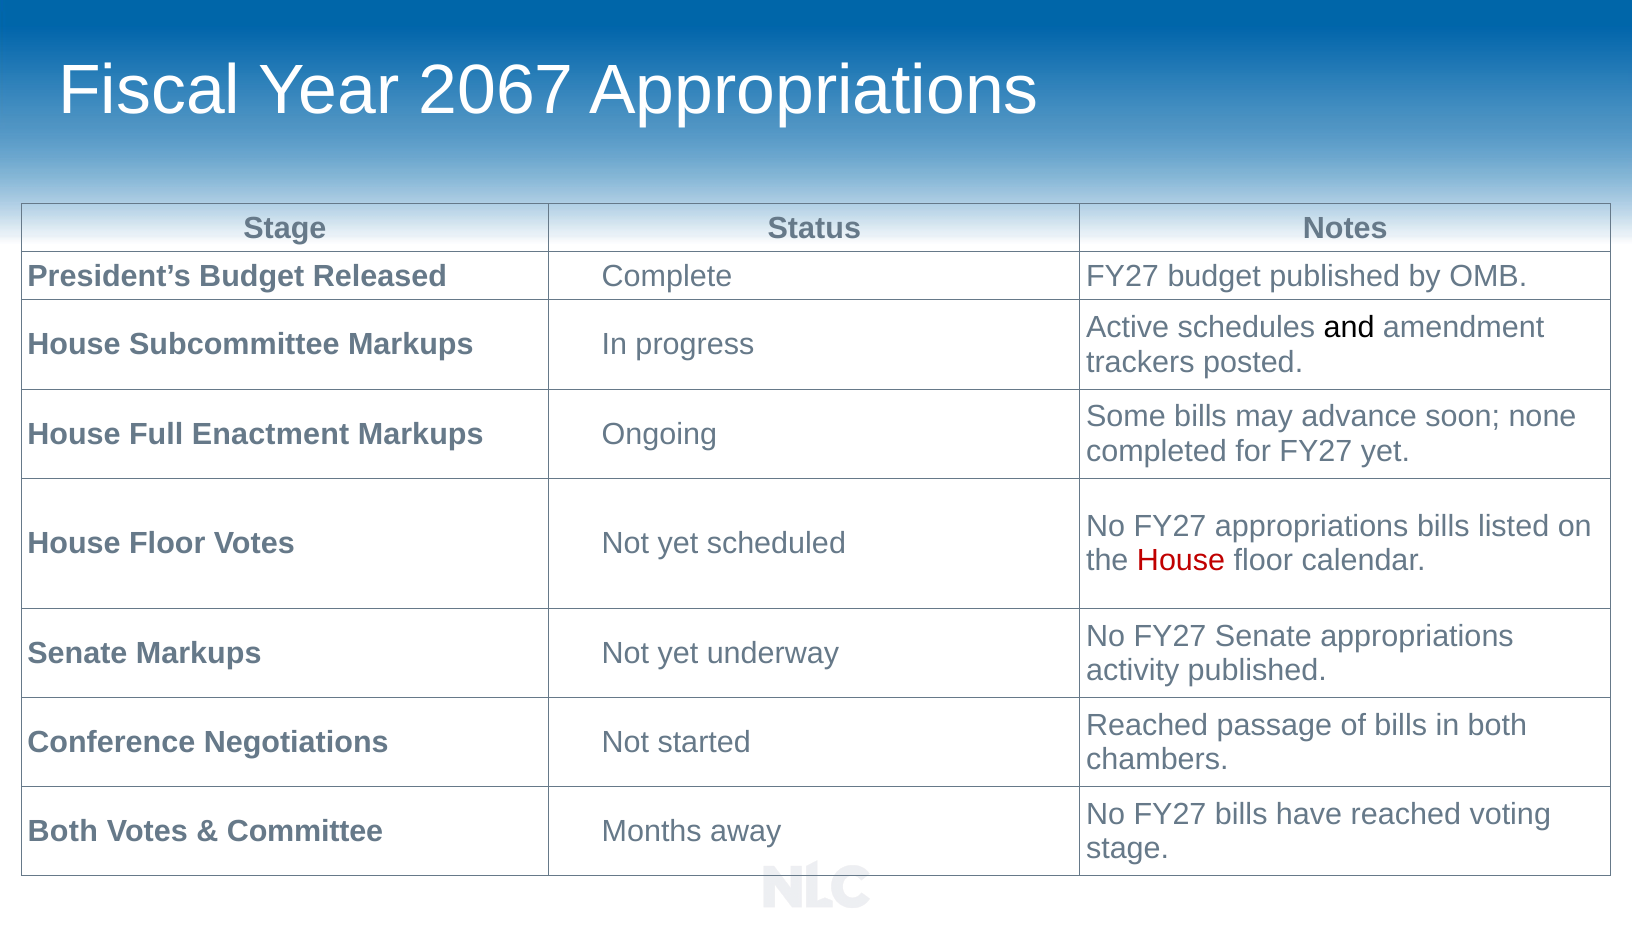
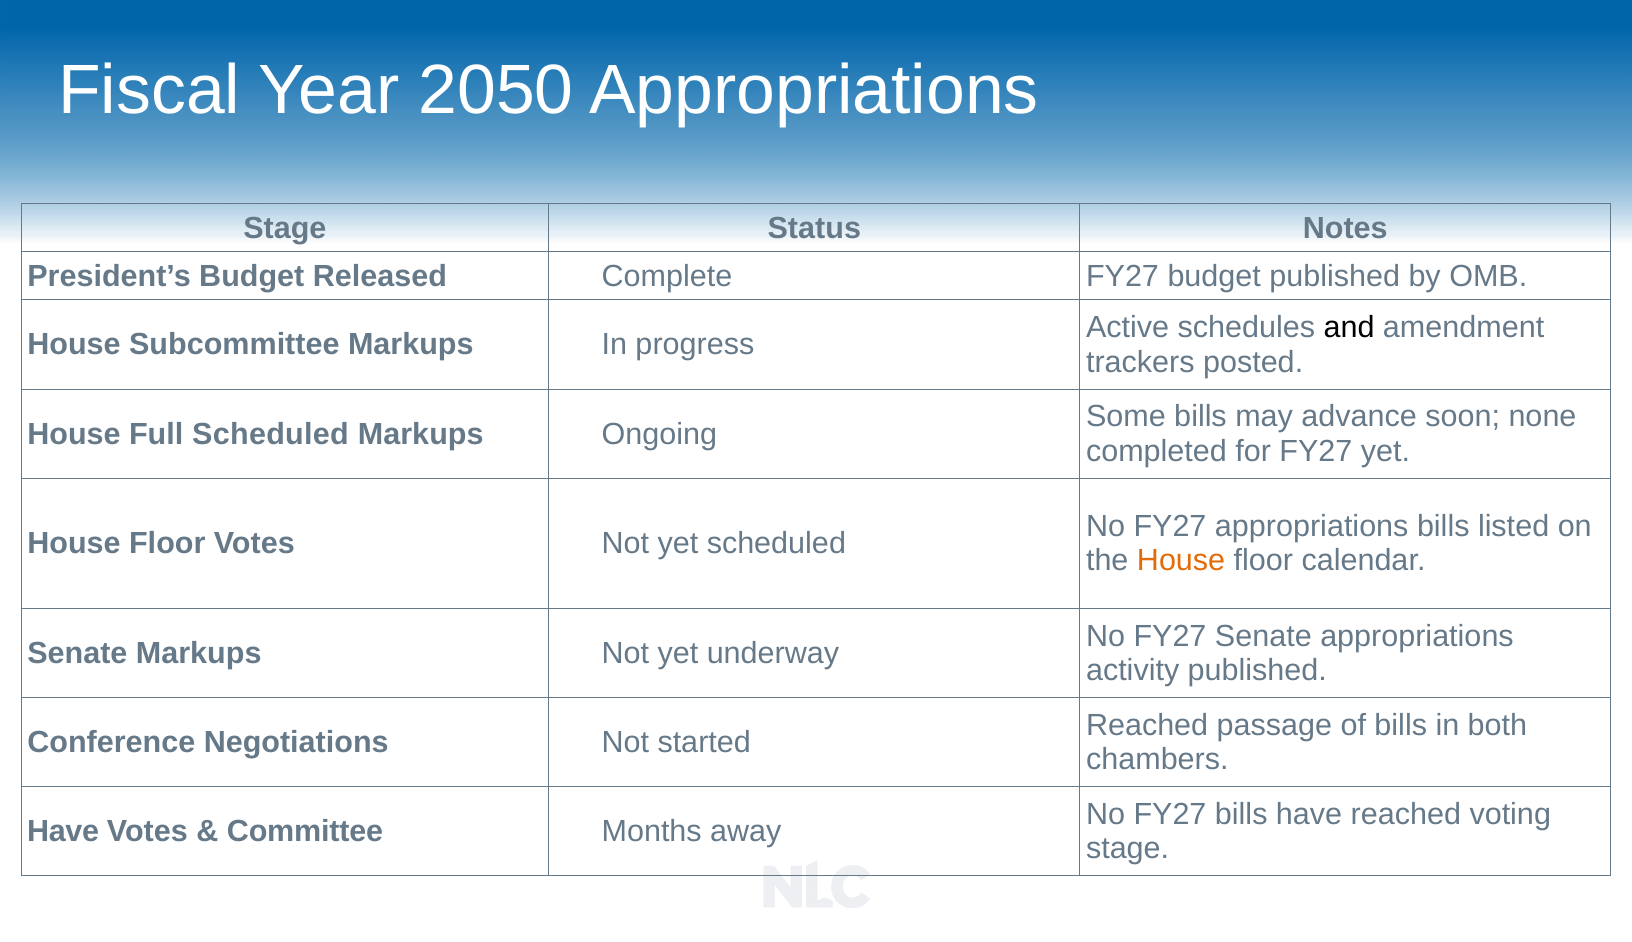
2067: 2067 -> 2050 (496, 91)
Full Enactment: Enactment -> Scheduled (270, 434)
House colour: red -> orange (1181, 560)
Both: Both -> Have (63, 831)
